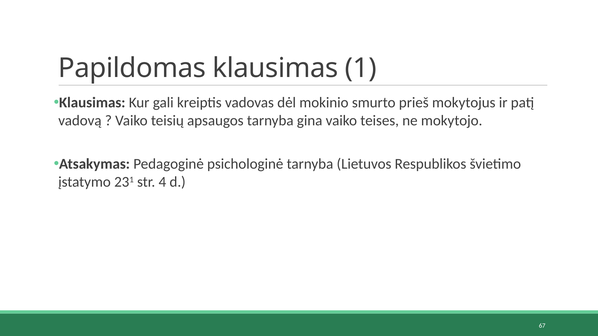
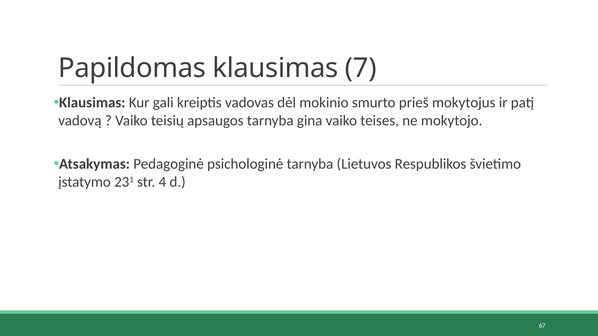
1: 1 -> 7 (361, 68)
